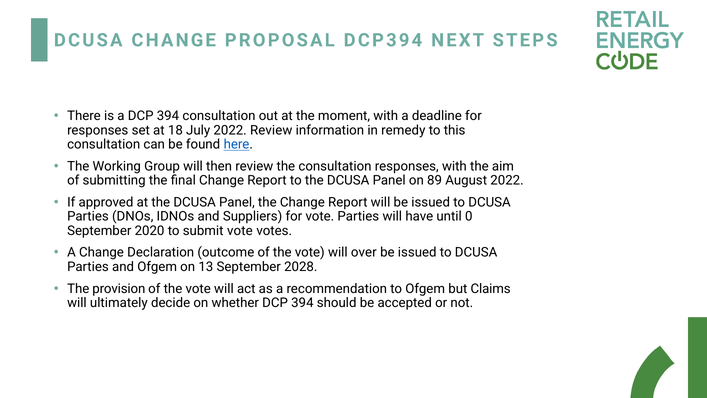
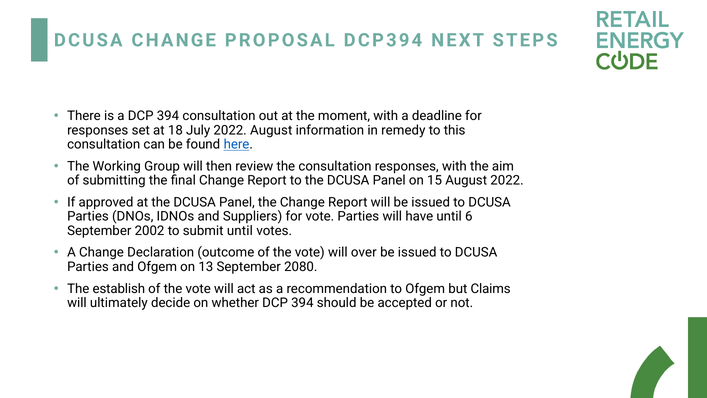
2022 Review: Review -> August (271, 130)
89: 89 -> 15 (435, 180)
0: 0 -> 6 (469, 216)
2020: 2020 -> 2002 (150, 231)
submit vote: vote -> until (240, 231)
2028: 2028 -> 2080 (301, 267)
provision: provision -> establish (119, 288)
